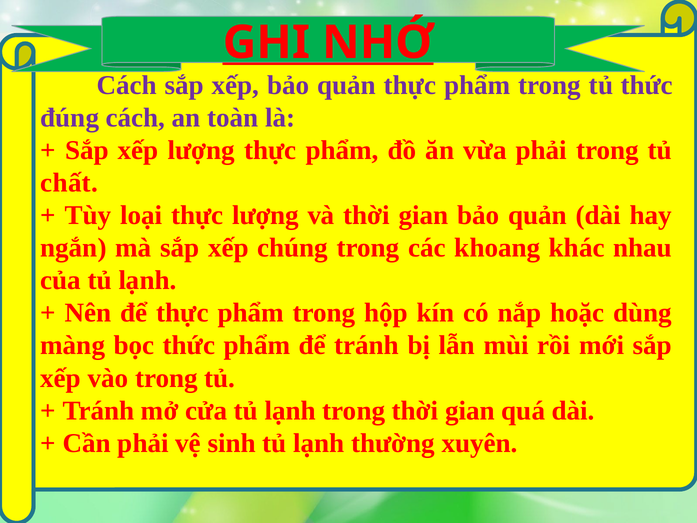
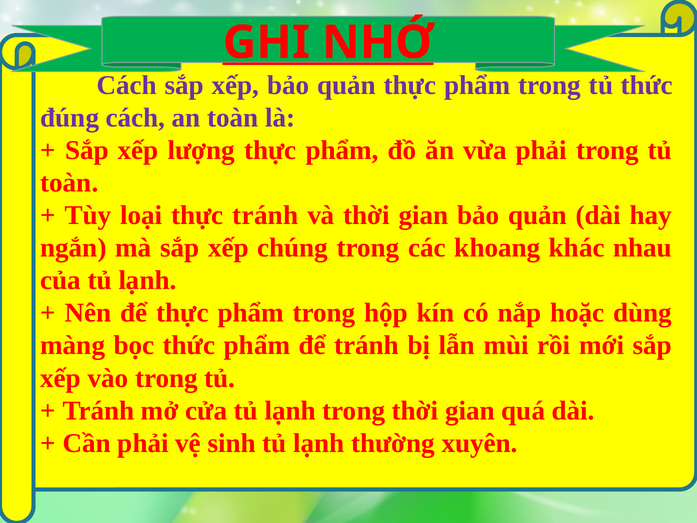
chất: chất -> toàn (69, 183)
thực lượng: lượng -> tránh (265, 215)
